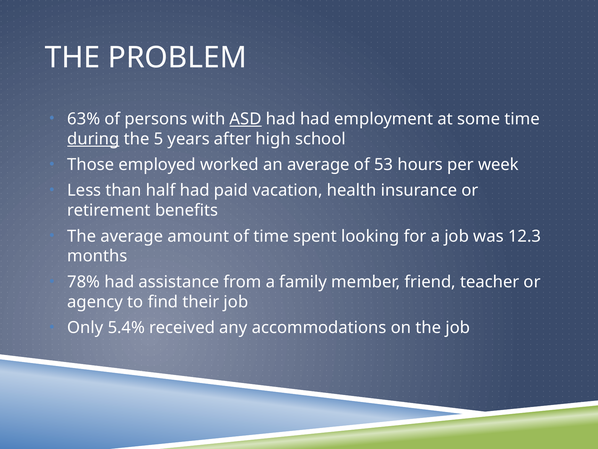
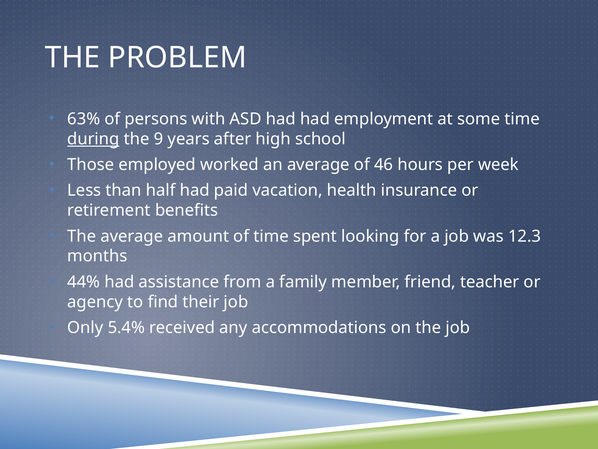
ASD underline: present -> none (246, 119)
5: 5 -> 9 (159, 139)
53: 53 -> 46 (384, 164)
78%: 78% -> 44% (84, 282)
